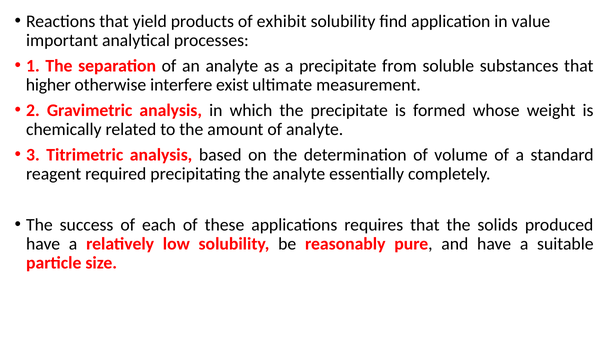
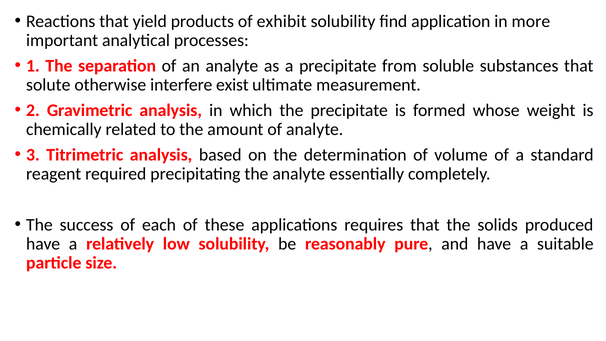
value: value -> more (531, 21)
higher: higher -> solute (48, 85)
